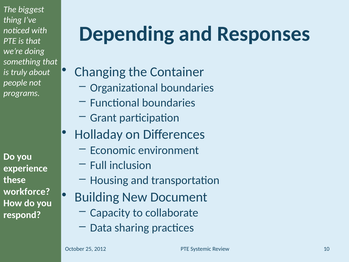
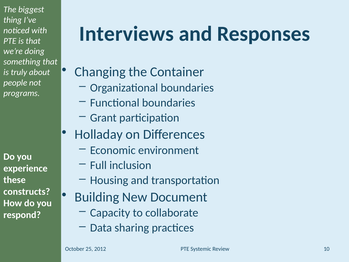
Depending: Depending -> Interviews (127, 34)
workforce: workforce -> constructs (27, 191)
